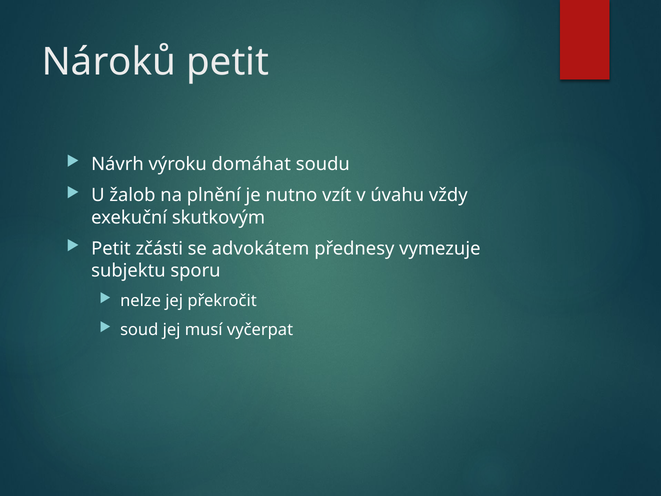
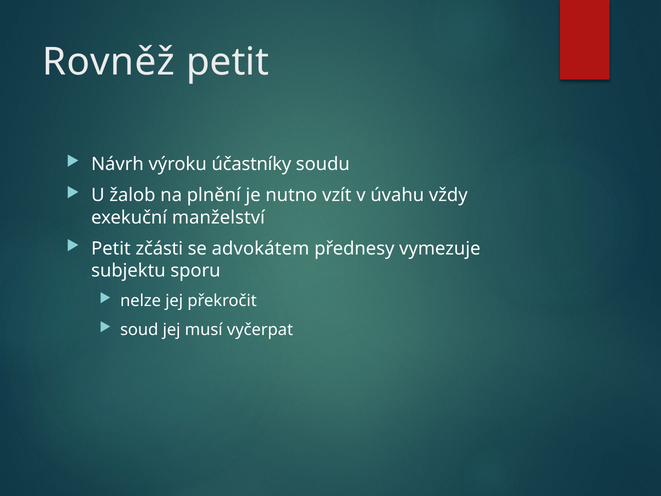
Nároků: Nároků -> Rovněž (109, 62)
domáhat: domáhat -> účastníky (251, 164)
skutkovým: skutkovým -> manželství (218, 217)
